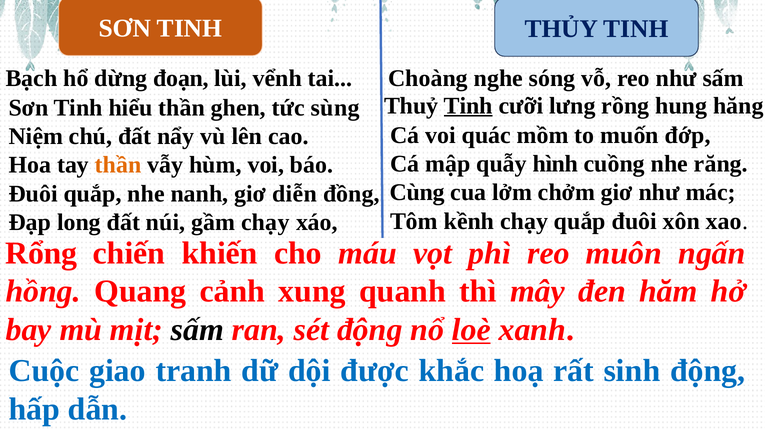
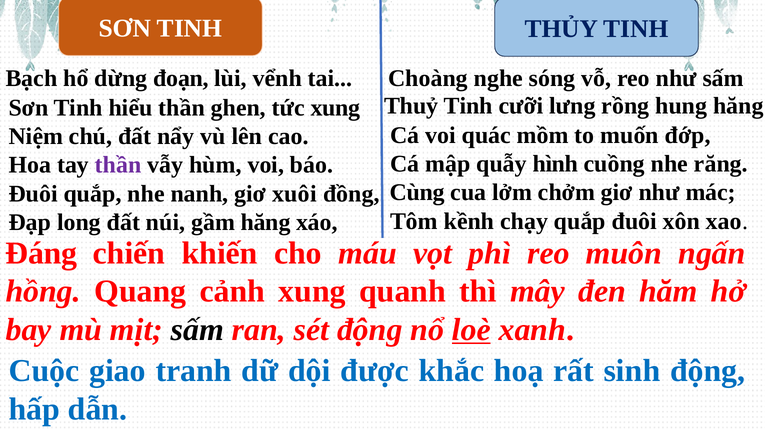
Tinh underline: present -> none (468, 106)
tức sùng: sùng -> xung (335, 108)
thần colour: orange -> purple (118, 165)
diễn: diễn -> xuôi (295, 194)
gầm chạy: chạy -> hăng (266, 223)
Rổng: Rổng -> Đáng (41, 253)
